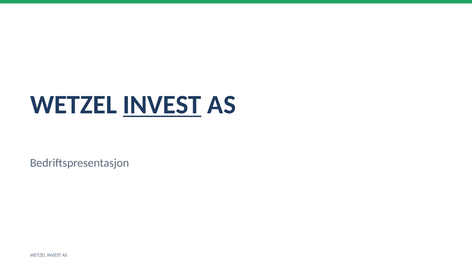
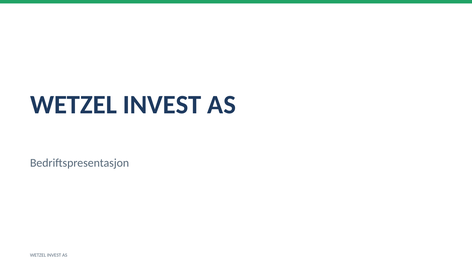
INVEST underline: present -> none (162, 105)
